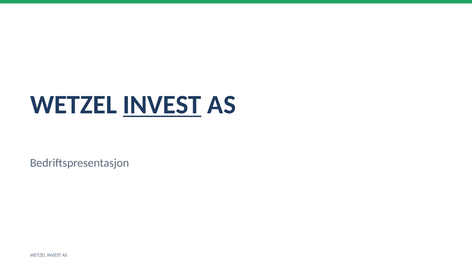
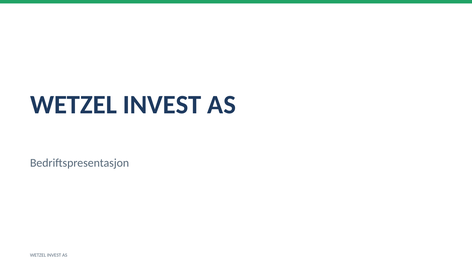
INVEST underline: present -> none (162, 105)
